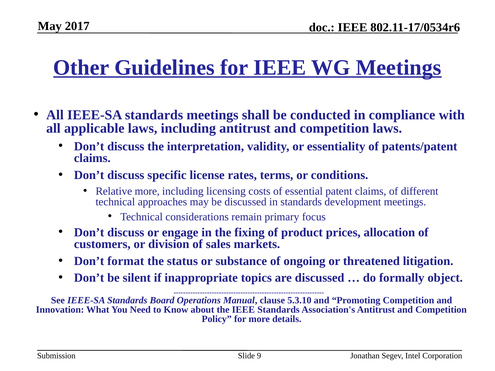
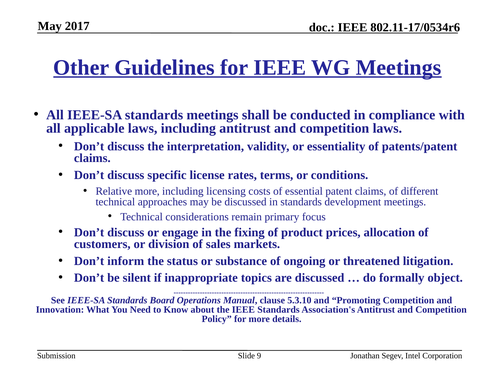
format: format -> inform (126, 261)
